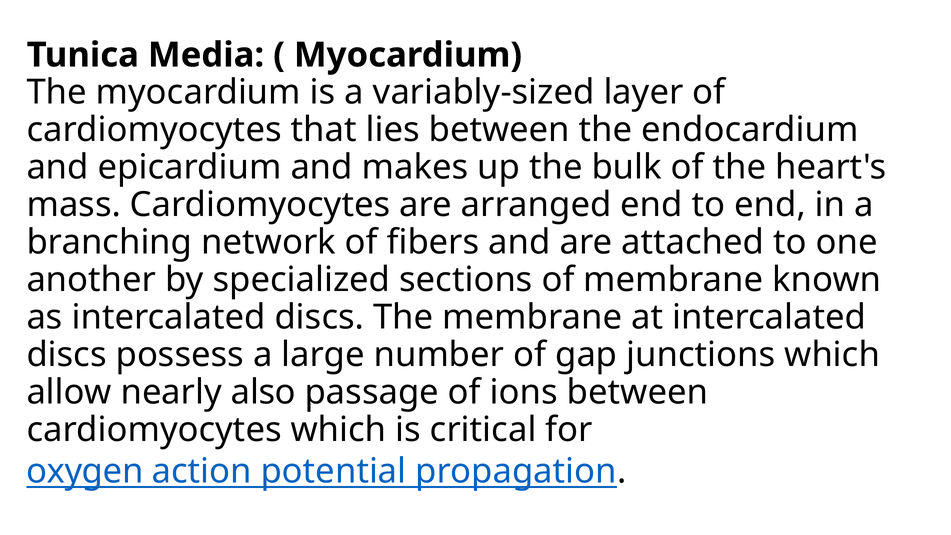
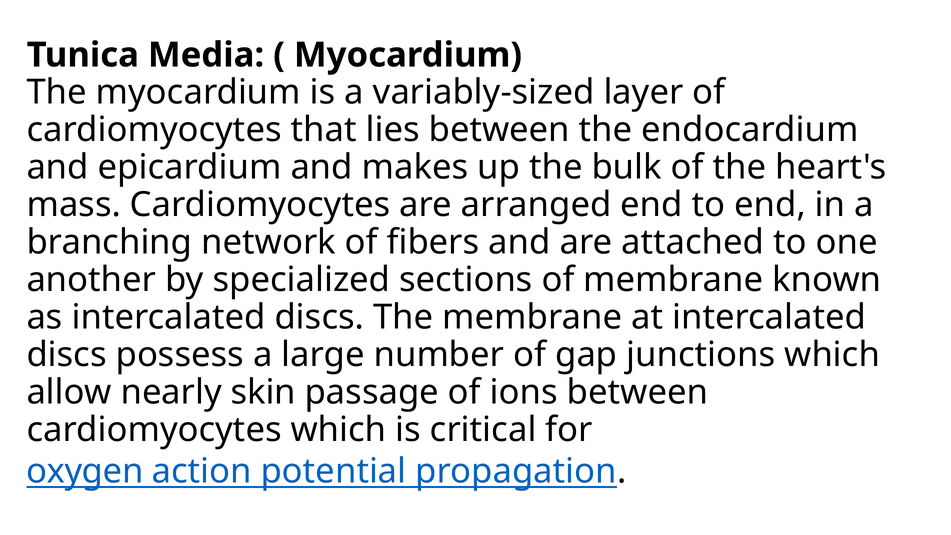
also: also -> skin (263, 392)
